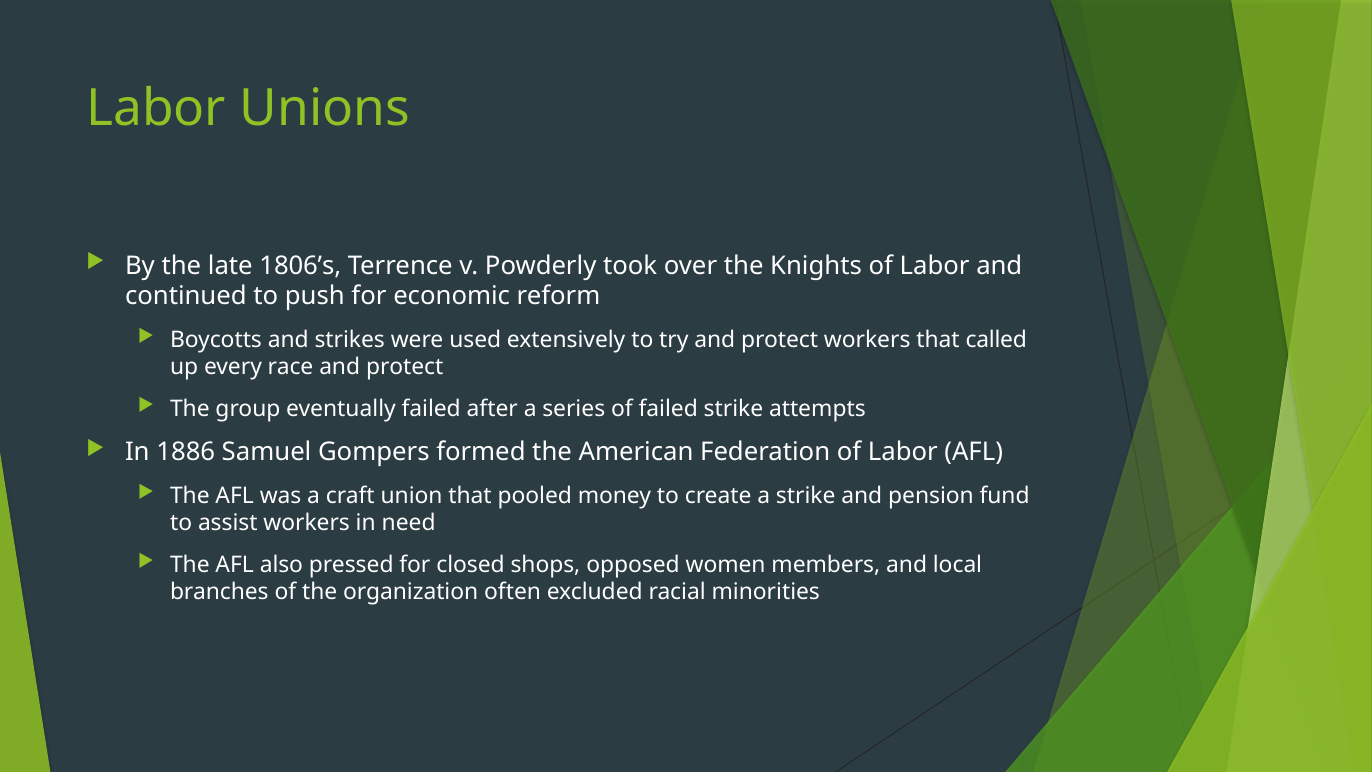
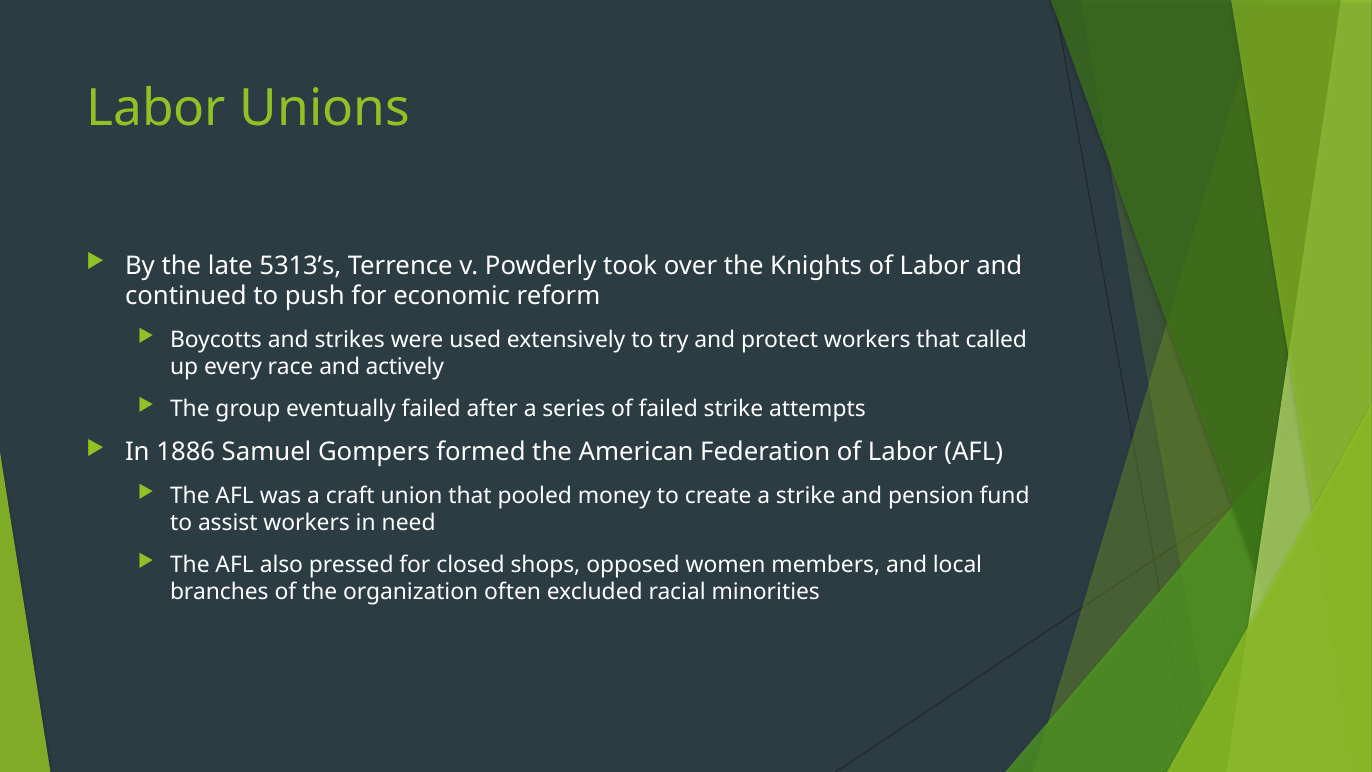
1806’s: 1806’s -> 5313’s (300, 266)
race and protect: protect -> actively (405, 367)
